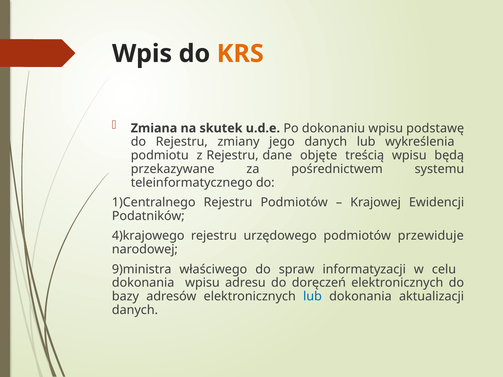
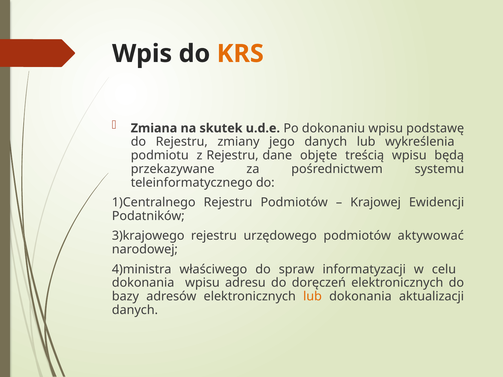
4)krajowego: 4)krajowego -> 3)krajowego (148, 236)
przewiduje: przewiduje -> aktywować (431, 236)
9)ministra: 9)ministra -> 4)ministra (142, 269)
lub colour: blue -> orange (312, 297)
